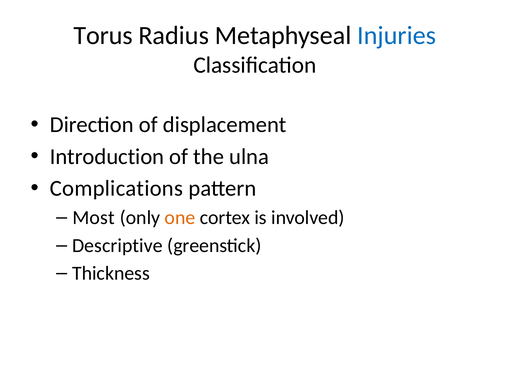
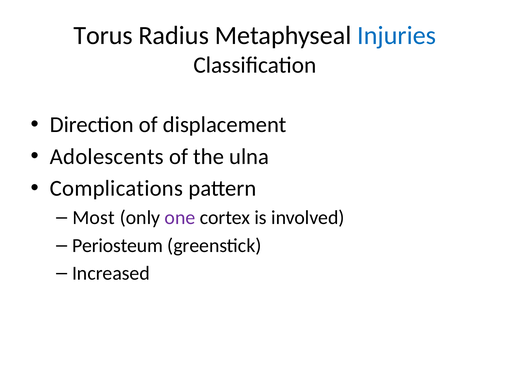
Introduction: Introduction -> Adolescents (107, 156)
one colour: orange -> purple (180, 217)
Descriptive: Descriptive -> Periosteum (117, 245)
Thickness: Thickness -> Increased (111, 273)
